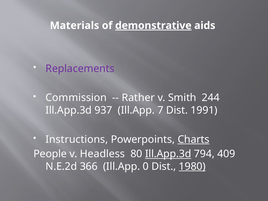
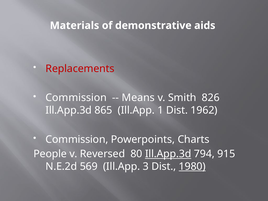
demonstrative underline: present -> none (153, 26)
Replacements colour: purple -> red (80, 69)
Rather: Rather -> Means (138, 98)
244: 244 -> 826 (211, 98)
937: 937 -> 865 (103, 110)
7: 7 -> 1 (160, 110)
1991: 1991 -> 1962 (204, 110)
Instructions: Instructions -> Commission (77, 139)
Charts underline: present -> none (194, 139)
Headless: Headless -> Reversed (102, 154)
409: 409 -> 915 (226, 154)
366: 366 -> 569 (89, 166)
0: 0 -> 3 (146, 166)
